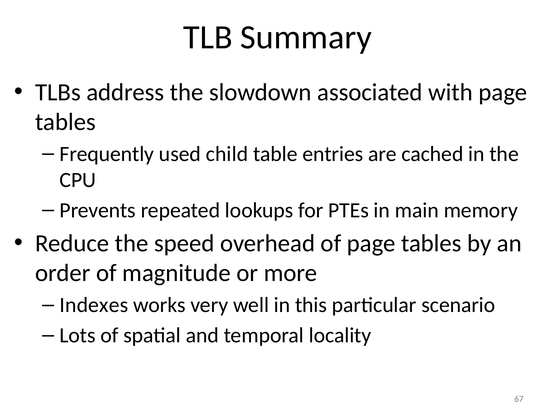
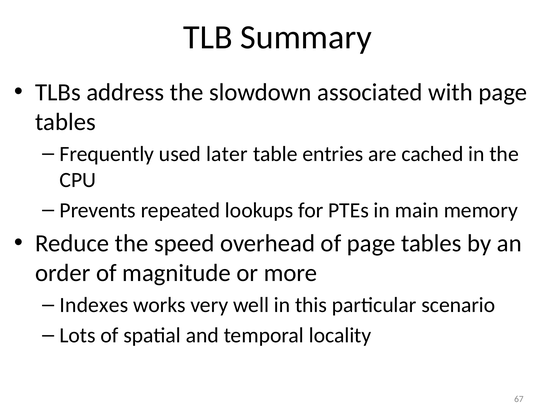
child: child -> later (227, 154)
